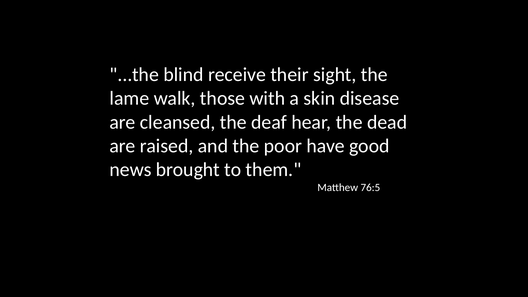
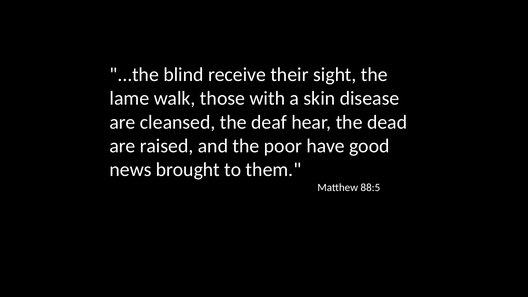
76:5: 76:5 -> 88:5 (370, 188)
